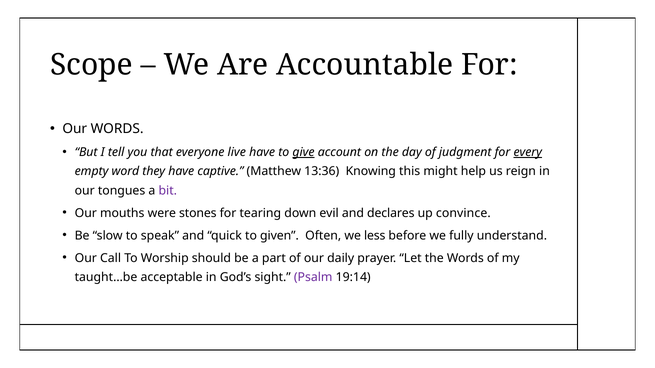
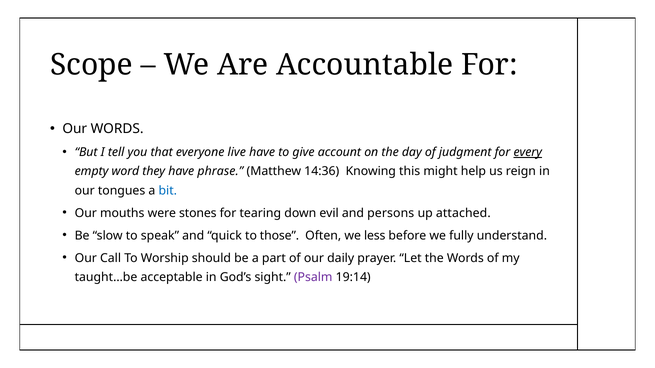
give underline: present -> none (304, 152)
captive: captive -> phrase (220, 172)
13:36: 13:36 -> 14:36 (322, 172)
bit colour: purple -> blue (168, 191)
declares: declares -> persons (391, 213)
convince: convince -> attached (463, 213)
given: given -> those (279, 236)
